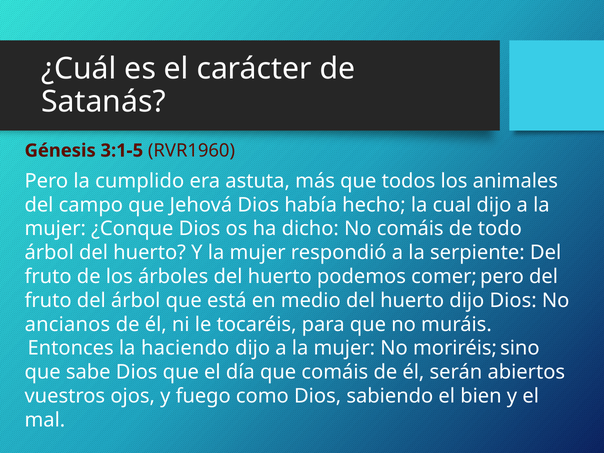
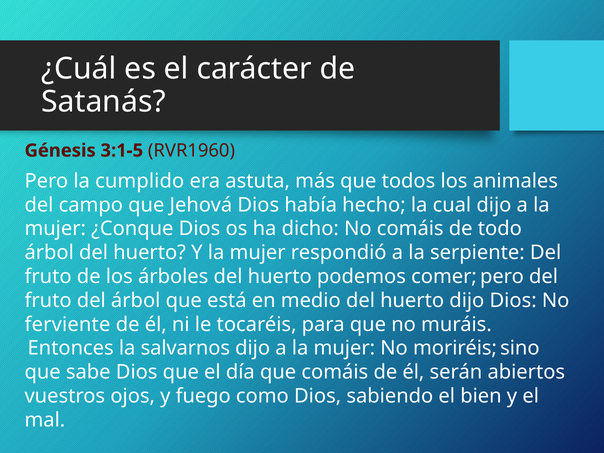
ancianos: ancianos -> ferviente (67, 324)
haciendo: haciendo -> salvarnos (185, 348)
